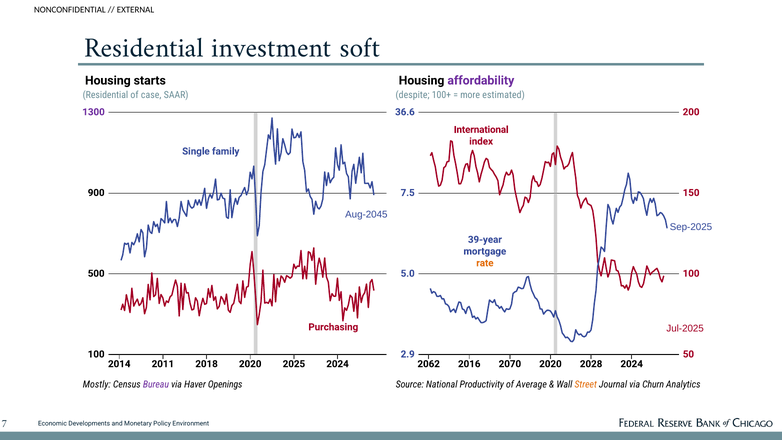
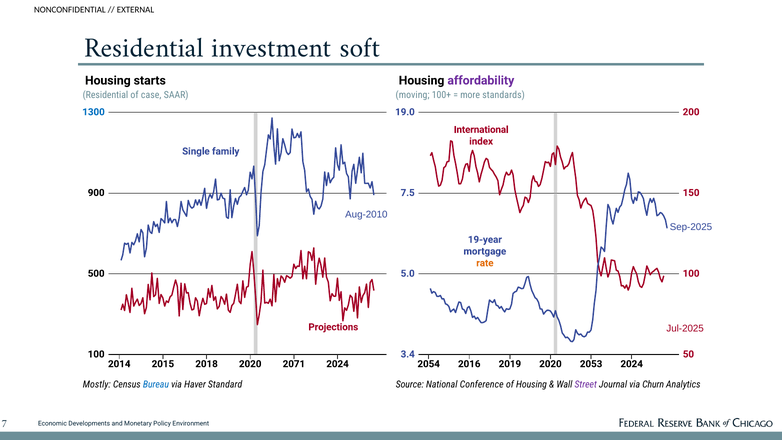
despite: despite -> moving (413, 95)
estimated: estimated -> standards (504, 95)
1300 colour: purple -> blue (94, 112)
36.6: 36.6 -> 19.0 (405, 112)
Aug-2045: Aug-2045 -> Aug-2010 (366, 214)
39-year: 39-year -> 19-year (485, 240)
Purchasing: Purchasing -> Projections (333, 327)
2.9: 2.9 -> 3.4 (408, 354)
2011: 2011 -> 2015 (163, 364)
2025: 2025 -> 2071 (294, 364)
2062: 2062 -> 2054 (429, 364)
2070: 2070 -> 2019 (510, 364)
2028: 2028 -> 2053 (591, 364)
Productivity: Productivity -> Conference (482, 384)
of Average: Average -> Housing (531, 384)
Street colour: orange -> purple (586, 384)
Bureau colour: purple -> blue (156, 384)
Openings: Openings -> Standard (225, 384)
